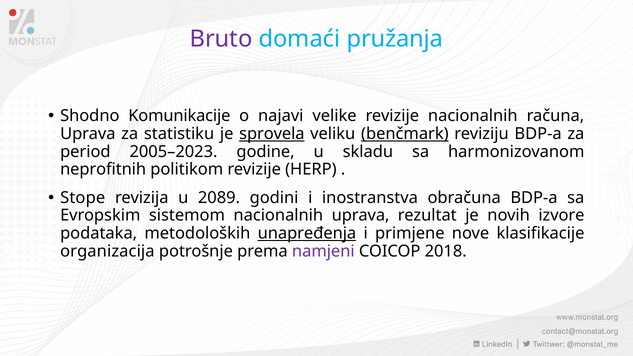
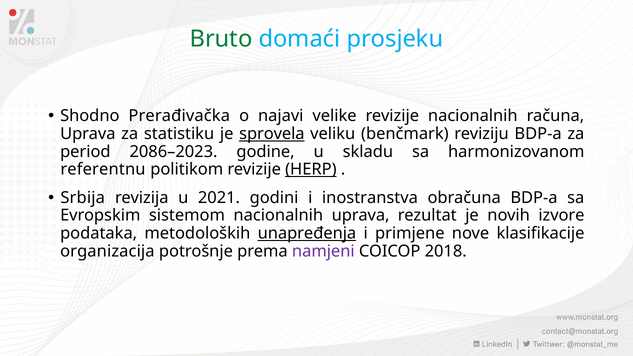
Bruto colour: purple -> green (221, 39)
pružanja: pružanja -> prosjeku (395, 39)
Komunikacije: Komunikacije -> Prerađivačka (179, 116)
benčmark underline: present -> none (405, 134)
2005–2023: 2005–2023 -> 2086–2023 (174, 152)
neprofitnih: neprofitnih -> referentnu (103, 169)
HERP underline: none -> present (311, 169)
Stope: Stope -> Srbija (83, 198)
2089: 2089 -> 2021 (219, 198)
